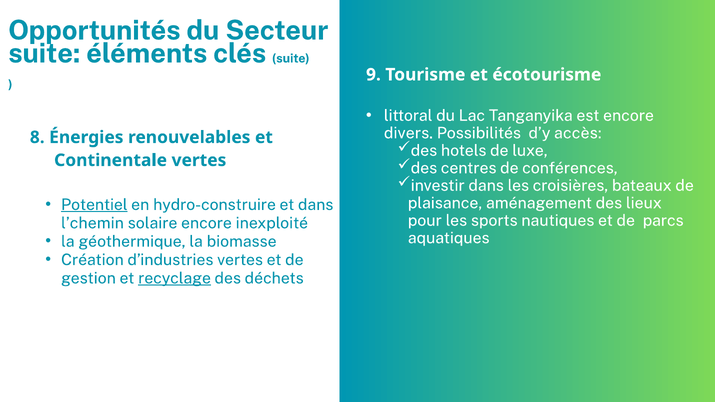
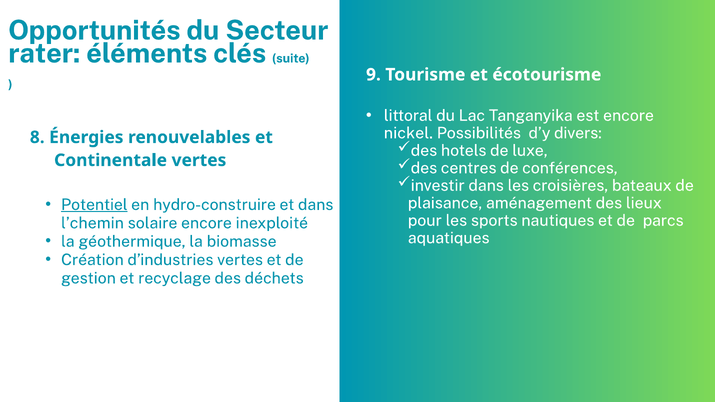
suite: suite -> rater (44, 54)
divers: divers -> nickel (408, 133)
accès: accès -> divers (578, 133)
recyclage underline: present -> none (175, 278)
